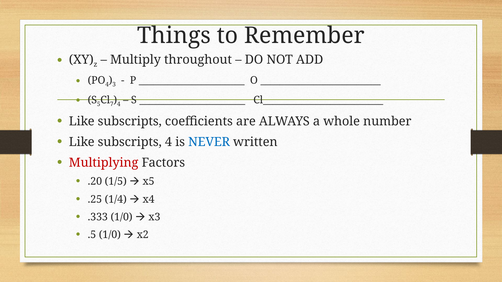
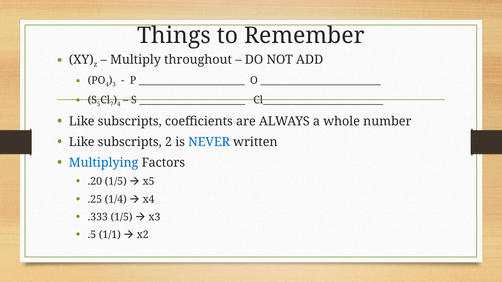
subscripts 4: 4 -> 2 (169, 142)
Multiplying colour: red -> blue (104, 163)
.333 1/0: 1/0 -> 1/5 (122, 217)
.5 1/0: 1/0 -> 1/1 (110, 235)
